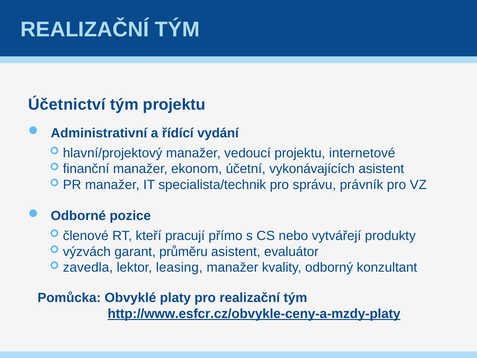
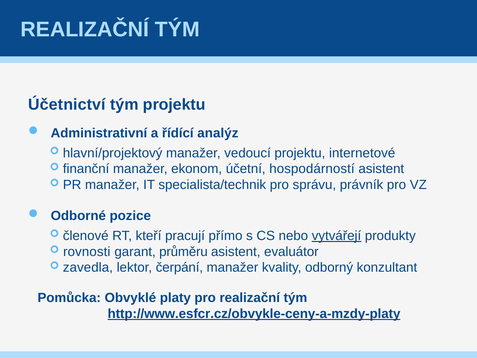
vydání: vydání -> analýz (218, 133)
vykonávajících: vykonávajících -> hospodárností (312, 169)
vytvářejí underline: none -> present (337, 236)
výzvách: výzvách -> rovnosti (87, 251)
leasing: leasing -> čerpání (179, 267)
